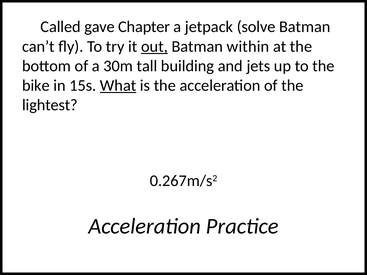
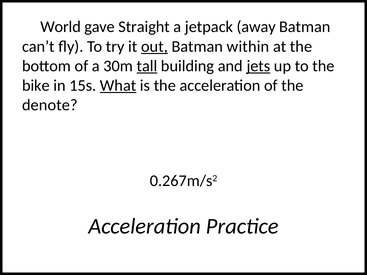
Called: Called -> World (61, 27)
Chapter: Chapter -> Straight (144, 27)
solve: solve -> away (256, 27)
tall underline: none -> present (147, 66)
jets underline: none -> present (258, 66)
lightest: lightest -> denote (50, 105)
